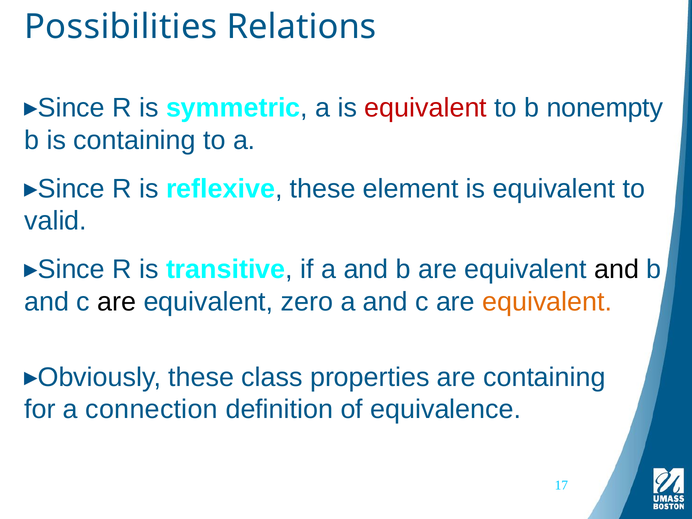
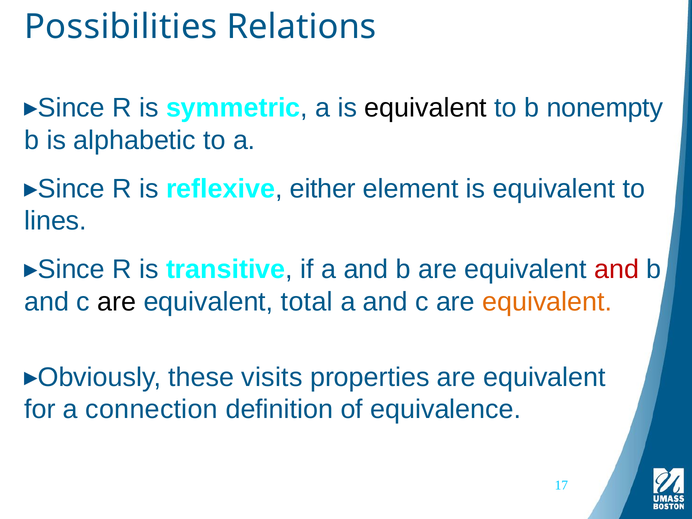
equivalent colour: red -> black (426, 108)
is containing: containing -> alphabetic (135, 140)
reflexive these: these -> either (323, 189)
valid: valid -> lines (56, 221)
and colour: black -> red (617, 269)
zero: zero -> total (307, 302)
class: class -> visits (272, 377)
properties are containing: containing -> equivalent (544, 377)
